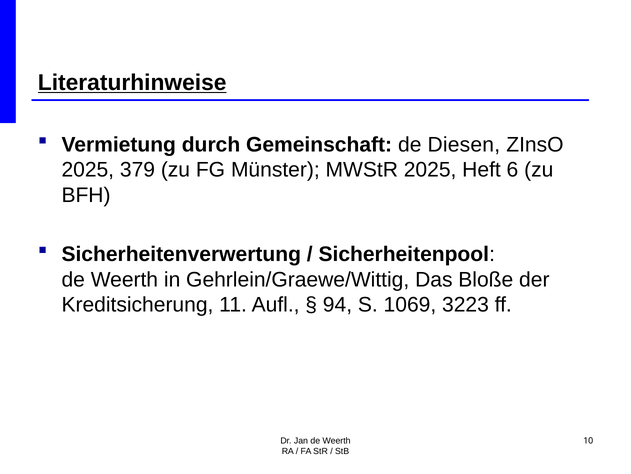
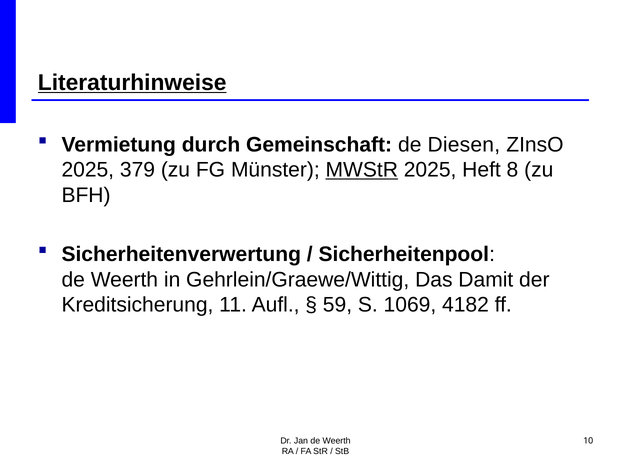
MWStR underline: none -> present (362, 170)
6: 6 -> 8 (512, 170)
Bloße: Bloße -> Damit (486, 279)
94: 94 -> 59 (337, 304)
3223: 3223 -> 4182 (465, 304)
